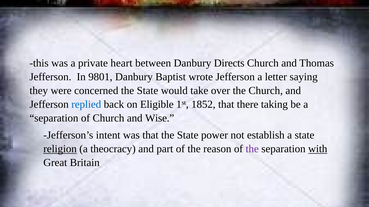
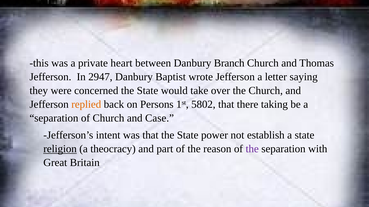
Directs: Directs -> Branch (229, 63)
9801: 9801 -> 2947 (100, 77)
replied colour: blue -> orange (86, 105)
Eligible: Eligible -> Persons (157, 105)
1852: 1852 -> 5802 (203, 105)
Wise: Wise -> Case (160, 119)
with underline: present -> none (318, 149)
